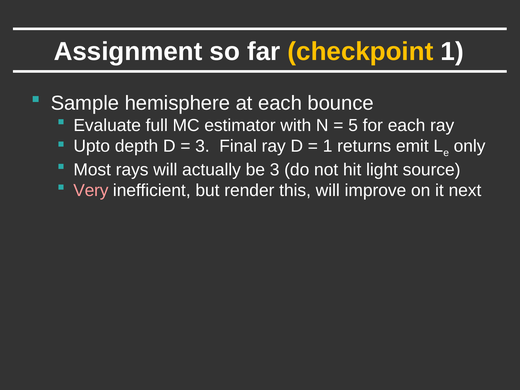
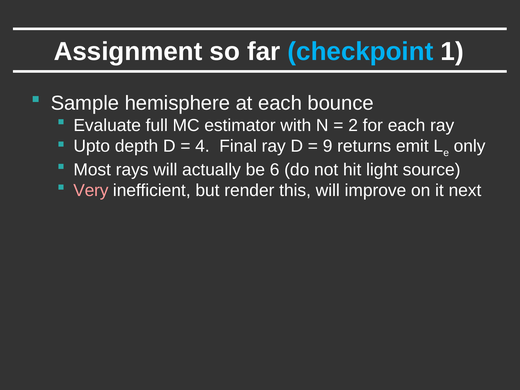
checkpoint colour: yellow -> light blue (360, 52)
5: 5 -> 2 (353, 125)
3: 3 -> 4 (202, 146)
1: 1 -> 9 (328, 146)
be 3: 3 -> 6 (275, 170)
